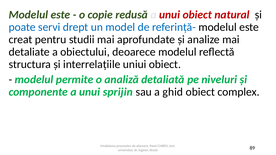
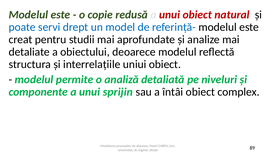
ghid: ghid -> întâi (173, 92)
